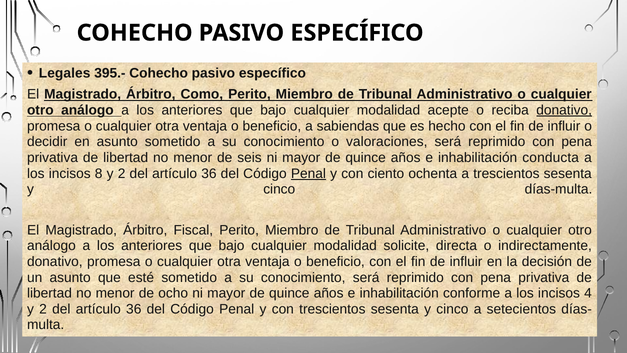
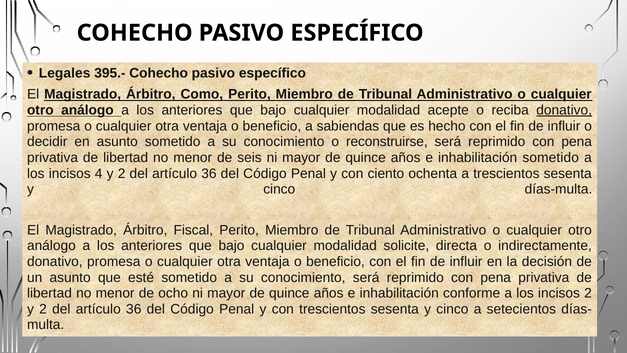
valoraciones: valoraciones -> reconstruirse (387, 142)
inhabilitación conducta: conducta -> sometido (551, 158)
8: 8 -> 4 (99, 173)
Penal underline: present -> none (308, 173)
incisos 4: 4 -> 2 (588, 293)
